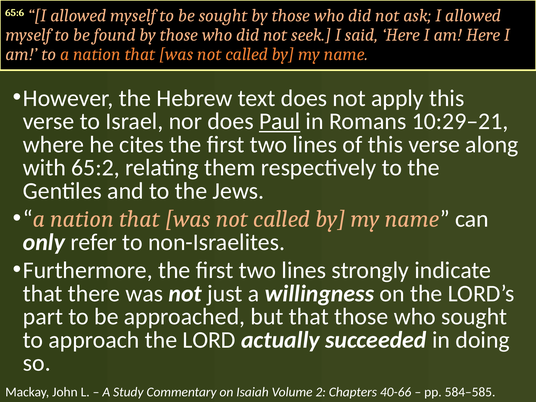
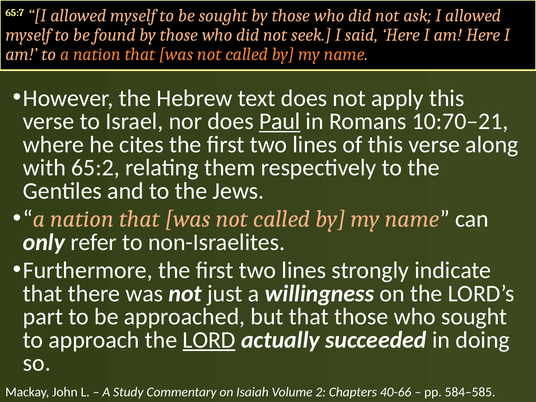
65:6: 65:6 -> 65:7 (15, 13)
10:29–21: 10:29–21 -> 10:70–21 (460, 121)
LORD underline: none -> present (209, 340)
